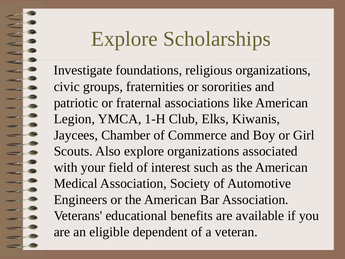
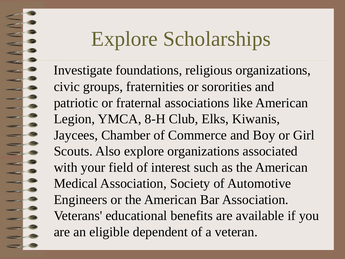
1-H: 1-H -> 8-H (155, 119)
